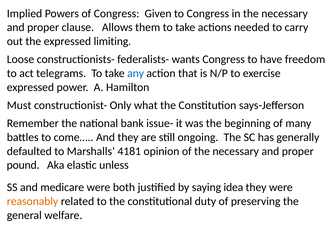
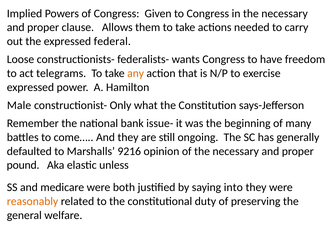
limiting: limiting -> federal (112, 41)
any colour: blue -> orange (136, 73)
Must: Must -> Male (19, 105)
4181: 4181 -> 9216 (129, 151)
idea: idea -> into (233, 187)
